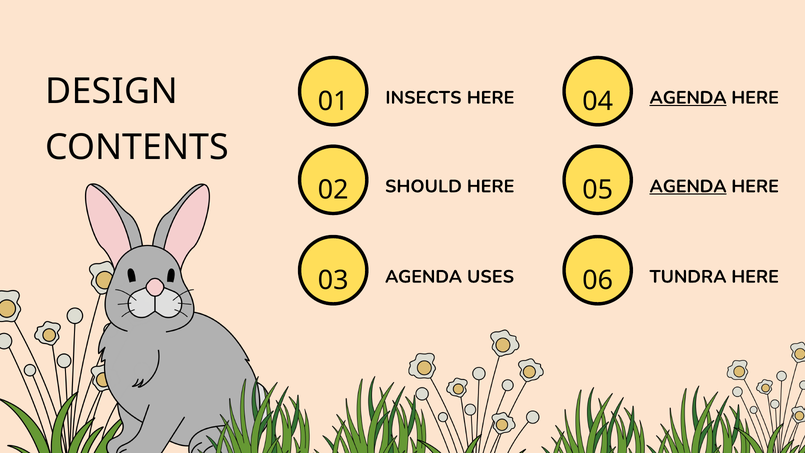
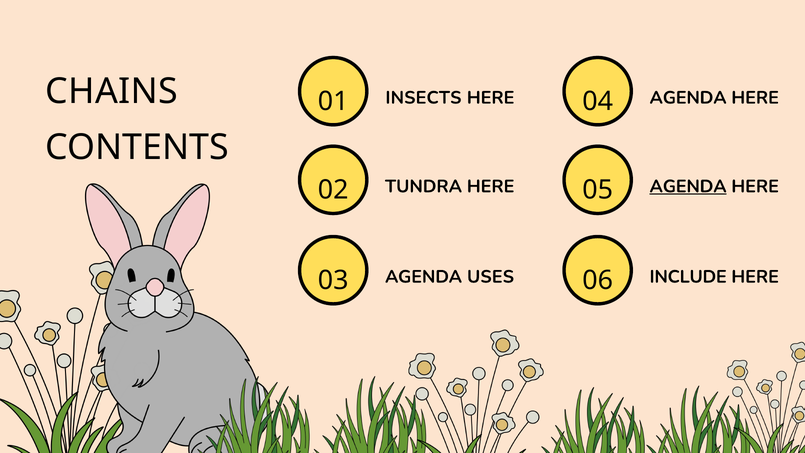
DESIGN: DESIGN -> CHAINS (112, 91)
AGENDA underline: present -> none (688, 98)
SHOULD: SHOULD -> TUNDRA (424, 186)
TUNDRA: TUNDRA -> INCLUDE (688, 277)
